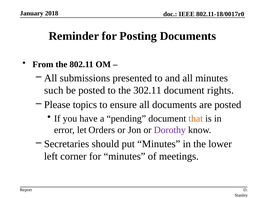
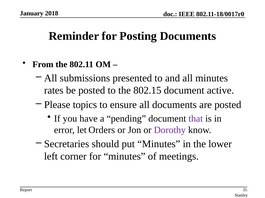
such: such -> rates (54, 91)
302.11: 302.11 -> 802.15 (147, 91)
rights: rights -> active (221, 91)
that colour: orange -> purple (196, 119)
